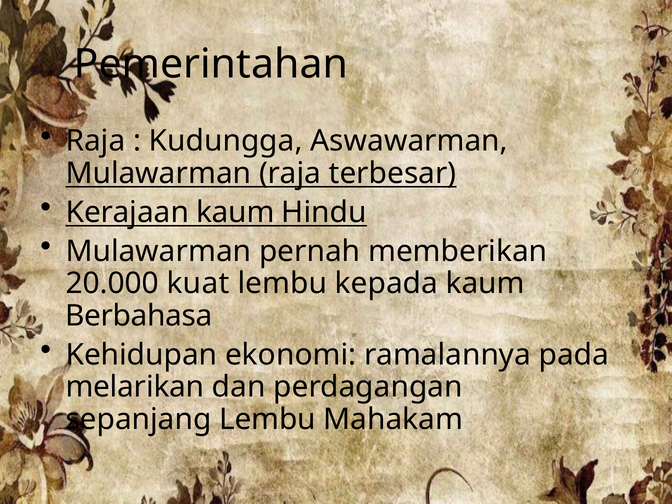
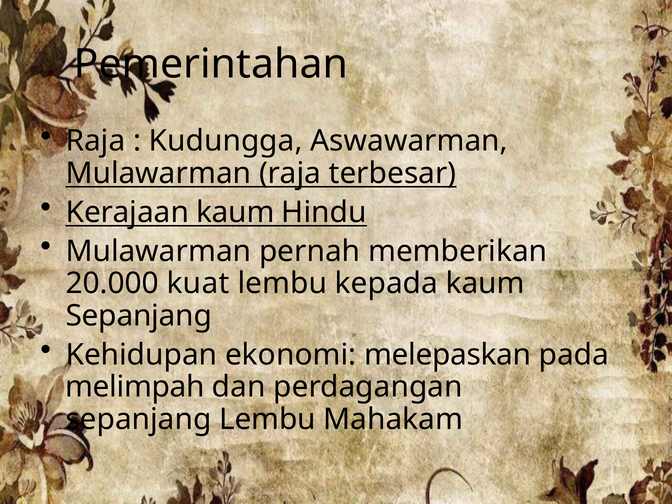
Berbahasa: Berbahasa -> Sepanjang (139, 316)
ramalannya: ramalannya -> melepaskan (448, 355)
melarikan: melarikan -> melimpah (135, 387)
